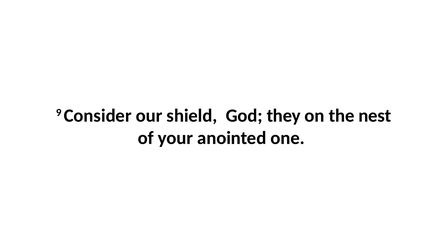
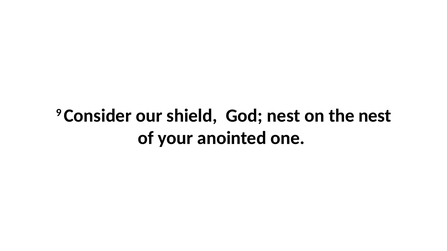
God they: they -> nest (284, 116)
